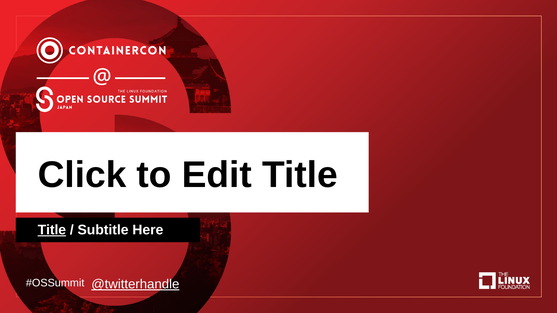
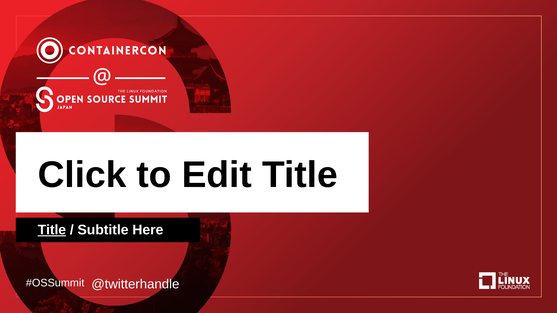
@twitterhandle underline: present -> none (135, 284)
